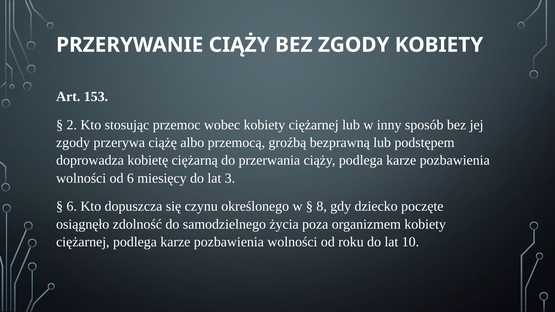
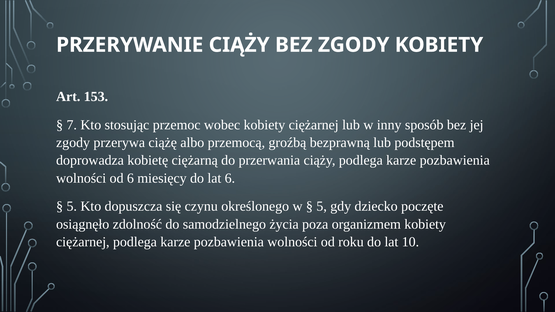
2: 2 -> 7 (72, 125)
lat 3: 3 -> 6 (230, 178)
6: 6 -> 5 (72, 207)
8: 8 -> 5 (322, 207)
